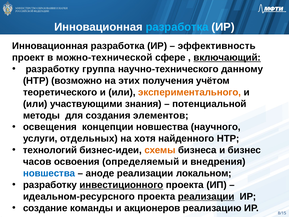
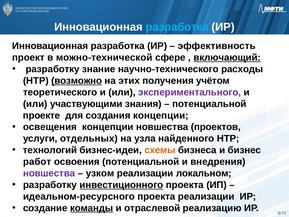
группа: группа -> знание (99, 69)
данному: данному -> расходы (242, 69)
возможно underline: none -> present (77, 81)
экспериментального colour: orange -> purple (190, 92)
методы: методы -> проекте (42, 115)
создания элементов: элементов -> концепции (161, 115)
научного: научного -> проектов (216, 127)
хотя: хотя -> узла (145, 138)
часов: часов -> работ (37, 162)
освоения определяемый: определяемый -> потенциальной (141, 162)
новшества colour: blue -> purple (49, 173)
аноде: аноде -> узком (100, 173)
реализации underline: present -> none (206, 196)
команды underline: none -> present (92, 208)
акционеров: акционеров -> отраслевой (152, 208)
